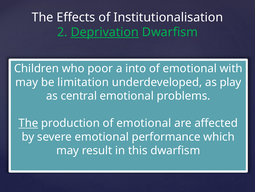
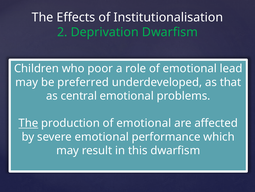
Deprivation underline: present -> none (105, 32)
into: into -> role (136, 68)
with: with -> lead (231, 68)
limitation: limitation -> preferred (83, 82)
play: play -> that (230, 82)
